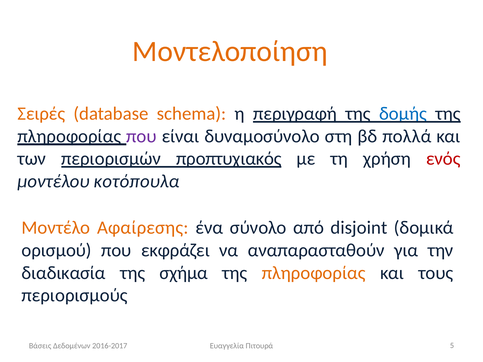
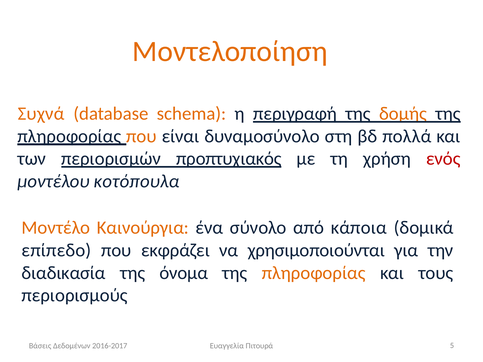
Σειρές: Σειρές -> Συχνά (41, 114)
δομής colour: blue -> orange (403, 114)
που colour: purple -> orange (141, 136)
Αφαίρεσης: Αφαίρεσης -> Καινούργια (143, 228)
disjoint: disjoint -> κάποια (359, 228)
ορισμού: ορισμού -> επίπεδο (56, 250)
αναπαρασταθούν: αναπαρασταθούν -> χρησιμοποιούνται (316, 250)
σχήμα: σχήμα -> όνομα (184, 273)
